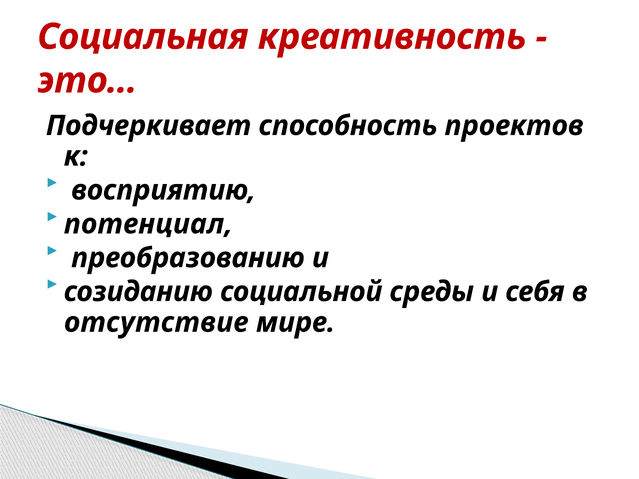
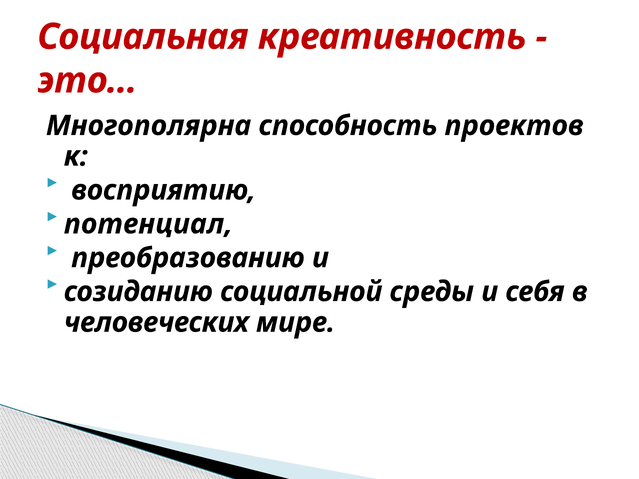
Подчеркивает: Подчеркивает -> Многополярна (149, 126)
отсутствие: отсутствие -> человеческих (156, 323)
